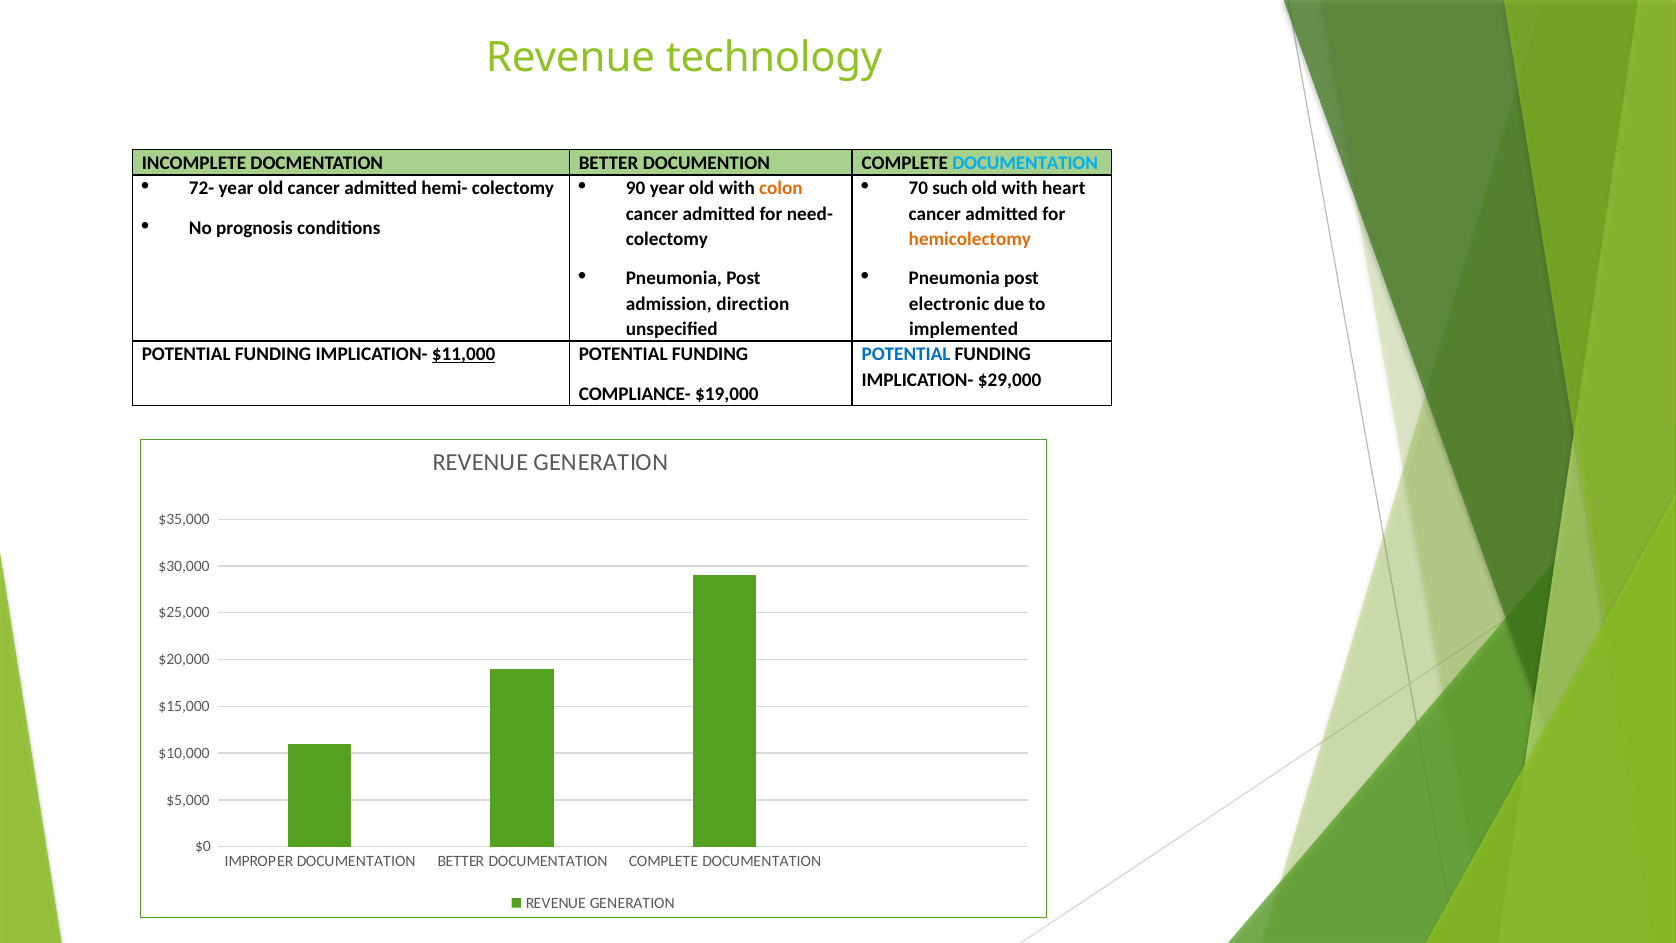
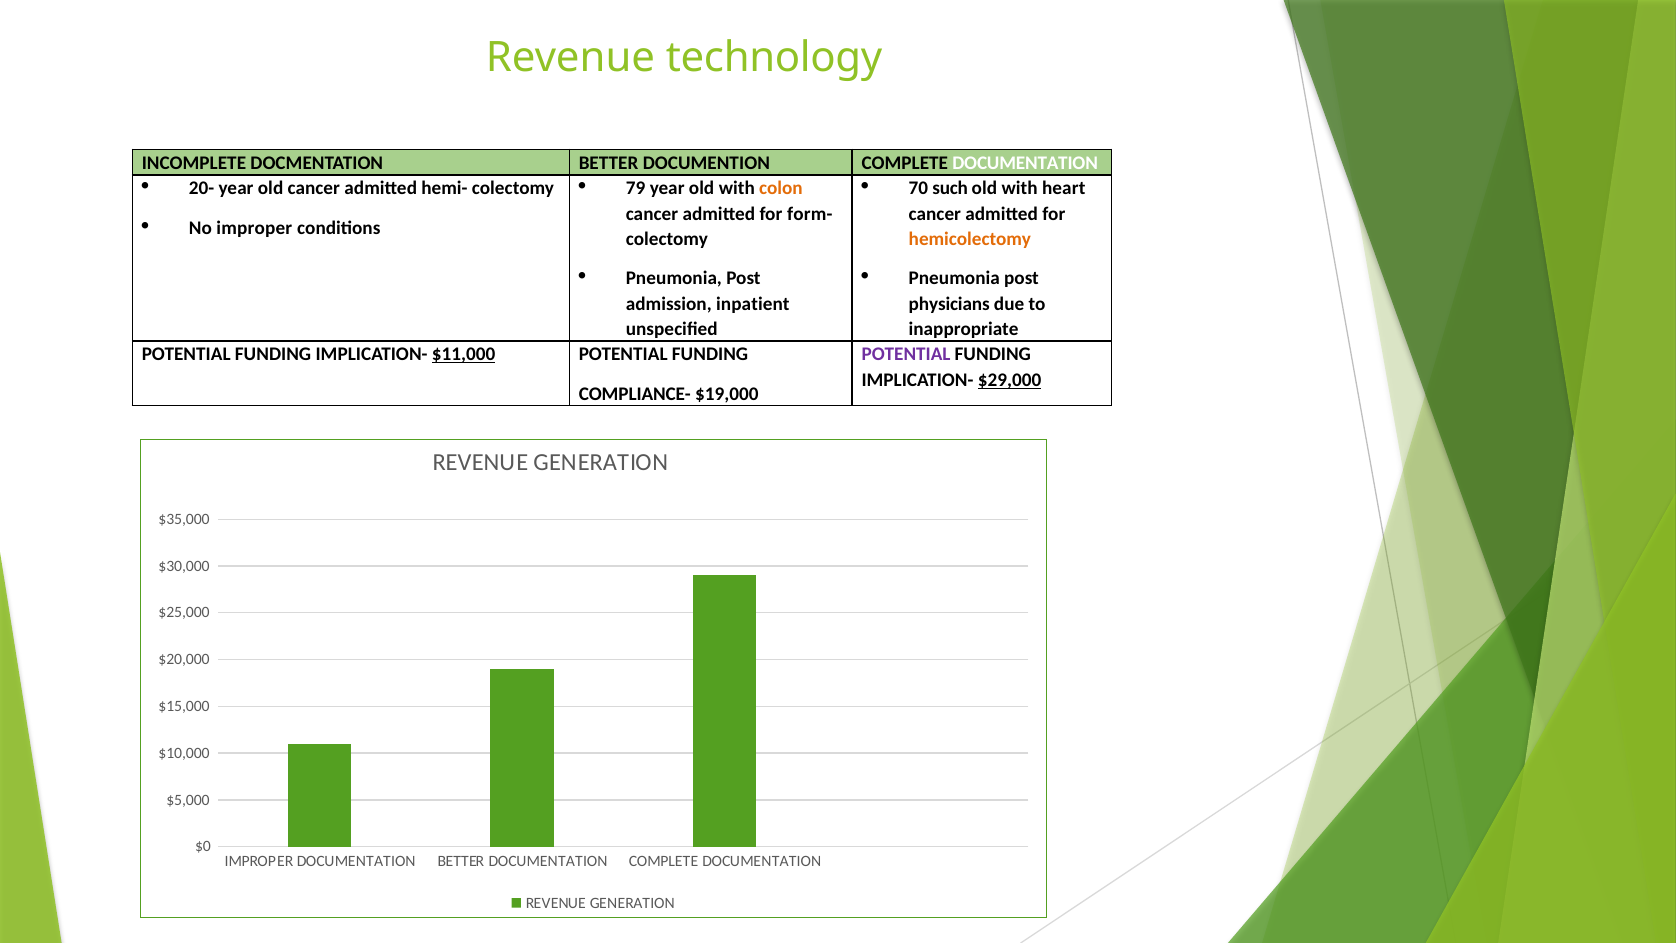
DOCUMENTATION colour: light blue -> white (1025, 163)
72-: 72- -> 20- (202, 188)
90: 90 -> 79 (636, 188)
need-: need- -> form- (810, 214)
No prognosis: prognosis -> improper (254, 228)
direction: direction -> inpatient (753, 304)
electronic: electronic -> physicians (949, 304)
implemented: implemented -> inappropriate (964, 329)
POTENTIAL colour: blue -> purple (906, 355)
$29,000 underline: none -> present (1010, 380)
